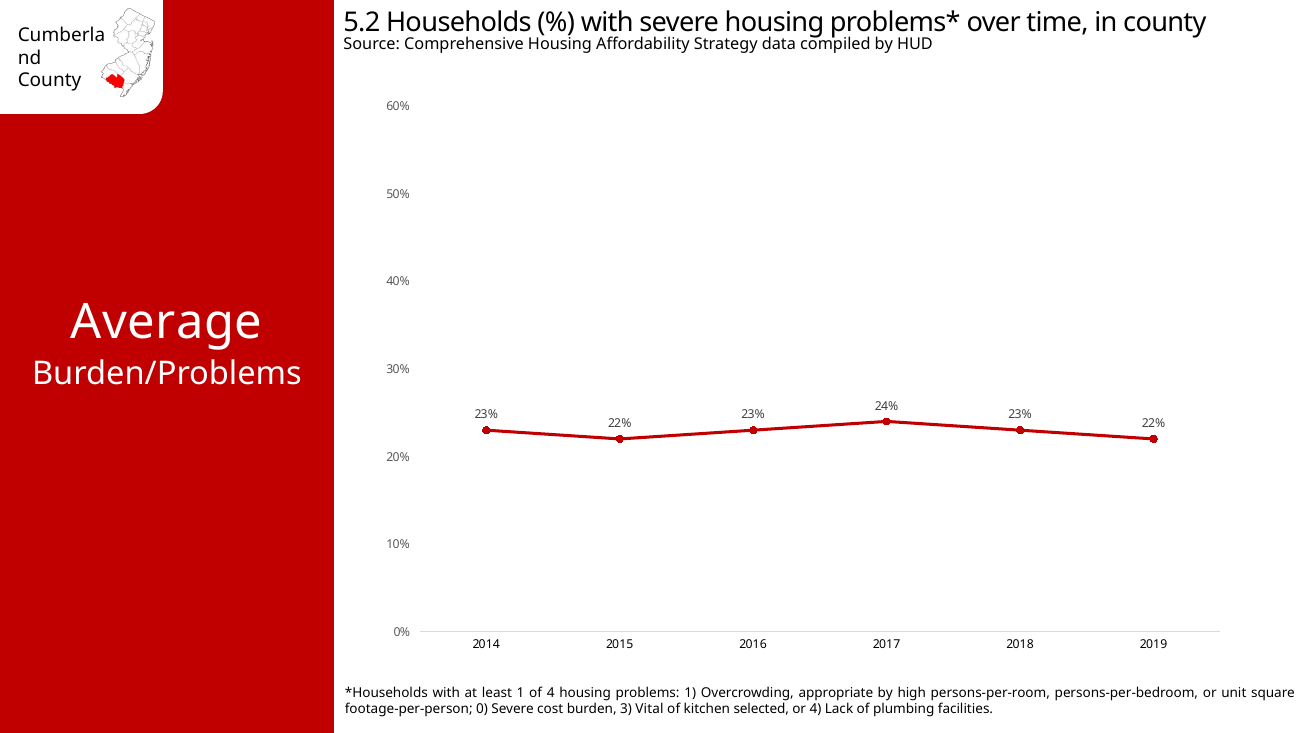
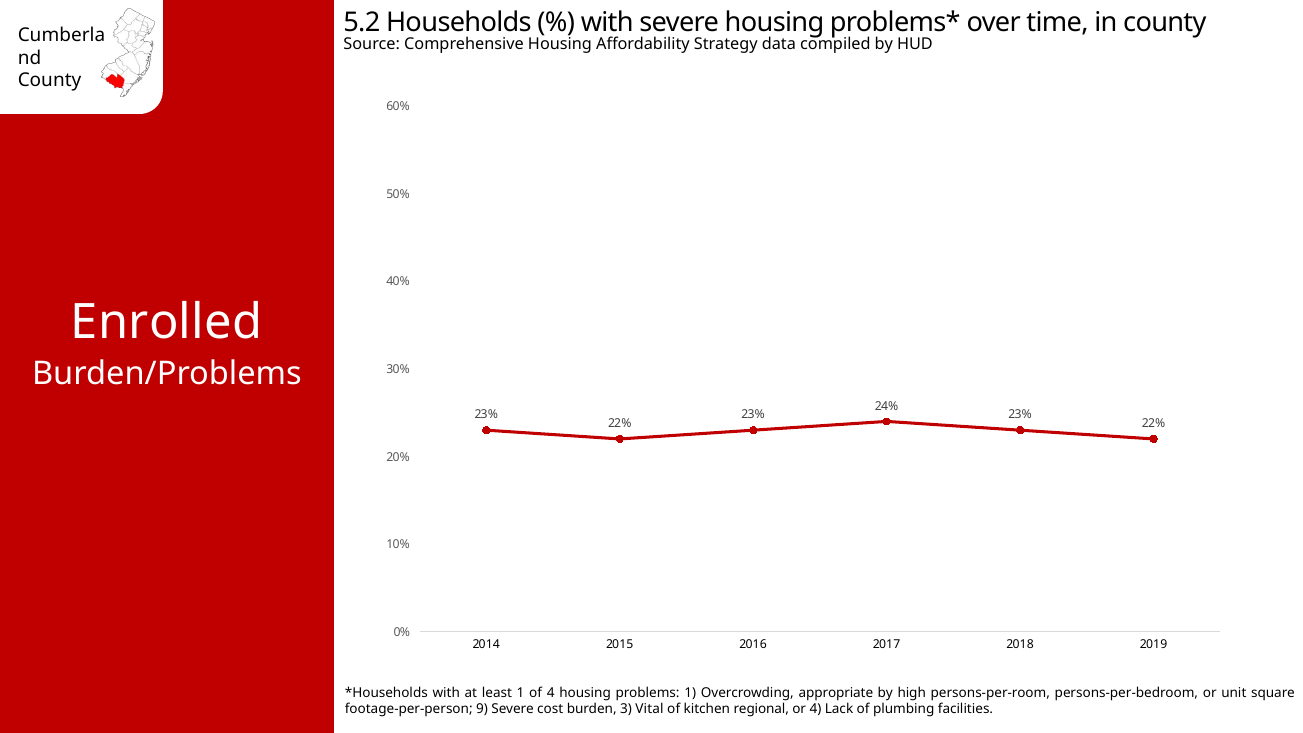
Average: Average -> Enrolled (167, 323)
0: 0 -> 9 (482, 709)
selected: selected -> regional (761, 709)
